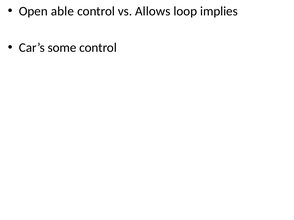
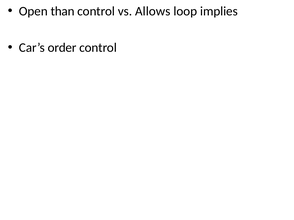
able: able -> than (63, 11)
some: some -> order (62, 48)
